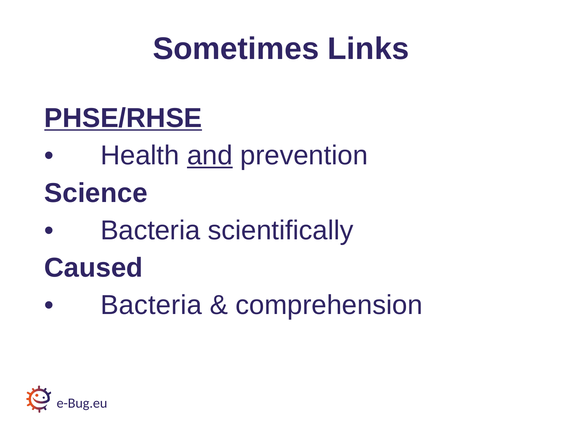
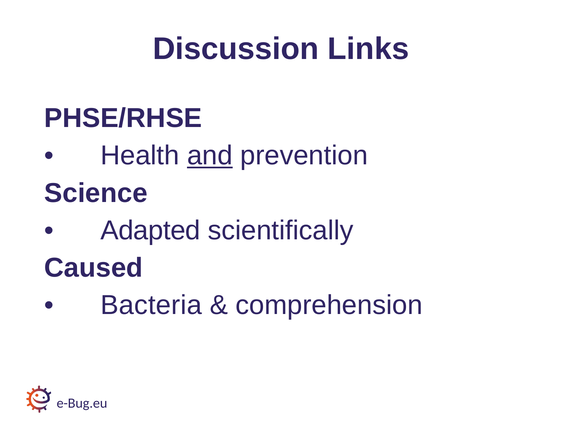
Sometimes: Sometimes -> Discussion (236, 49)
PHSE/RHSE underline: present -> none (123, 118)
Bacteria: Bacteria -> Adapted (150, 230)
